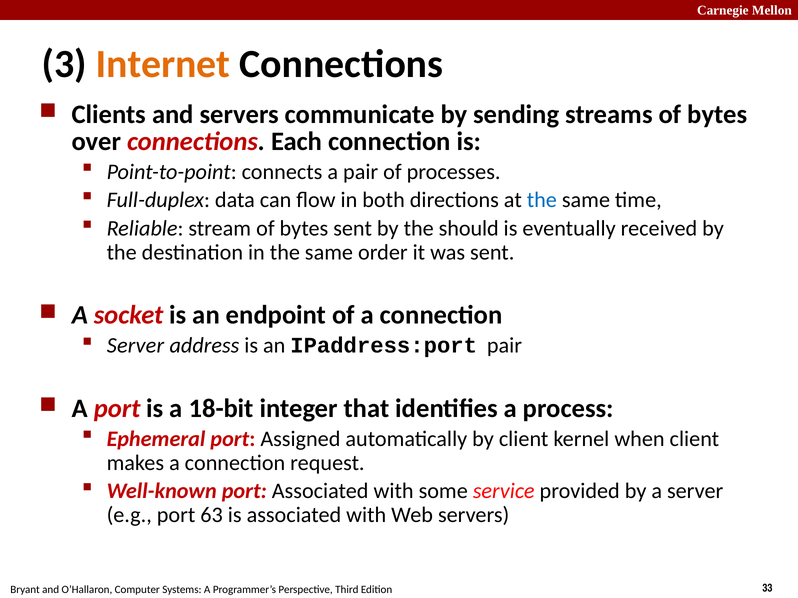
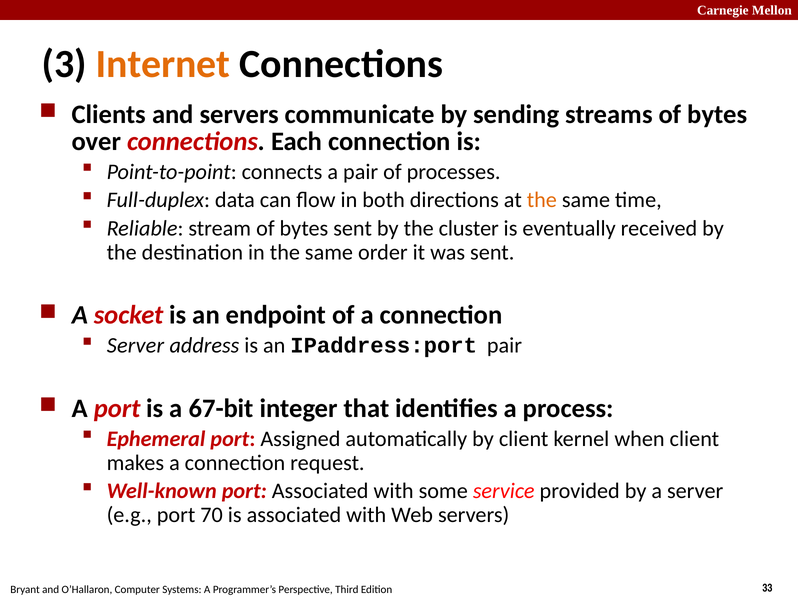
the colour: blue -> orange (542, 200)
should: should -> cluster (469, 229)
18-bit: 18-bit -> 67-bit (221, 409)
63: 63 -> 70 (212, 515)
